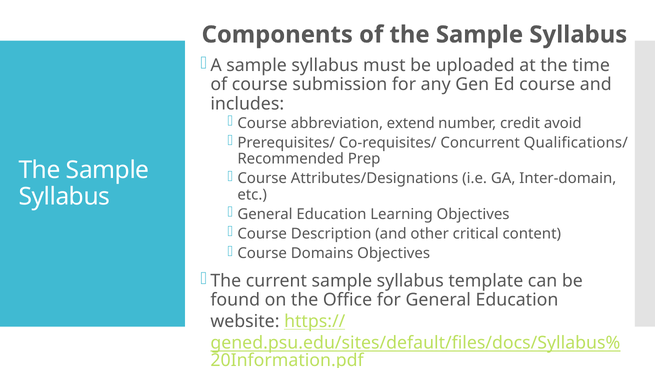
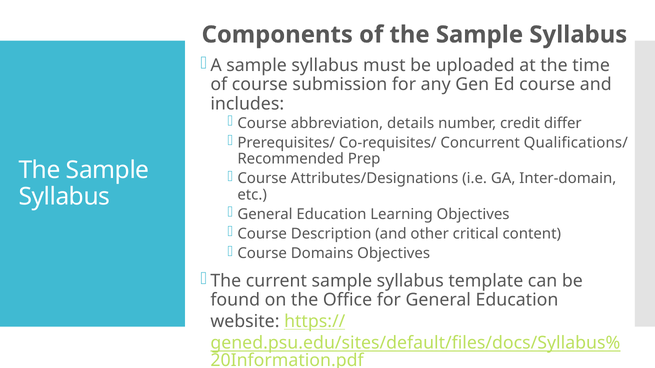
extend: extend -> details (411, 123)
avoid: avoid -> differ (563, 123)
